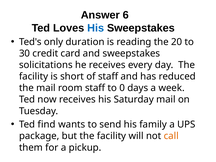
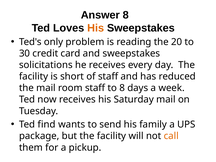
Answer 6: 6 -> 8 (126, 15)
His colour: blue -> orange (96, 28)
duration: duration -> problem (85, 42)
to 0: 0 -> 8 (122, 88)
